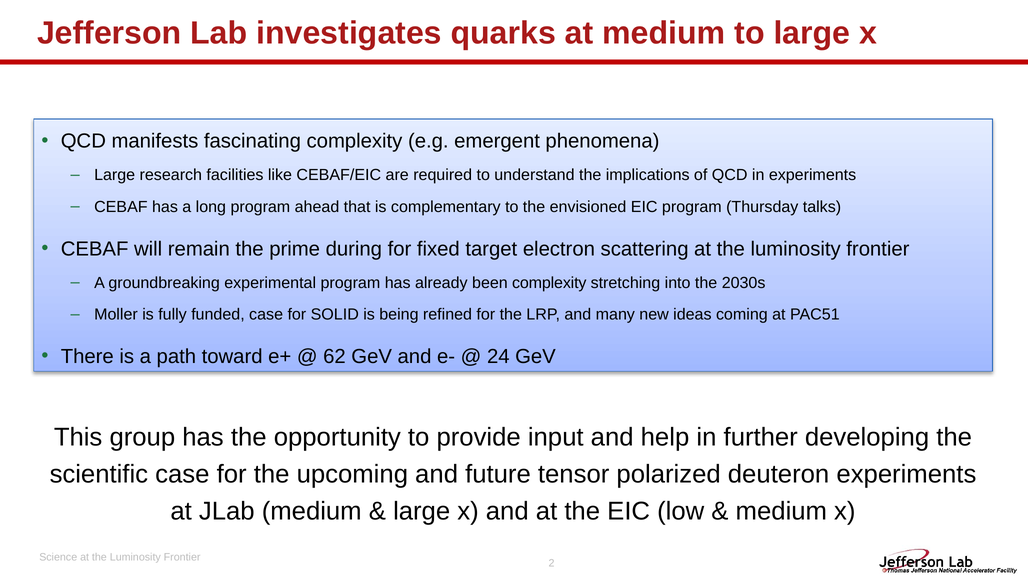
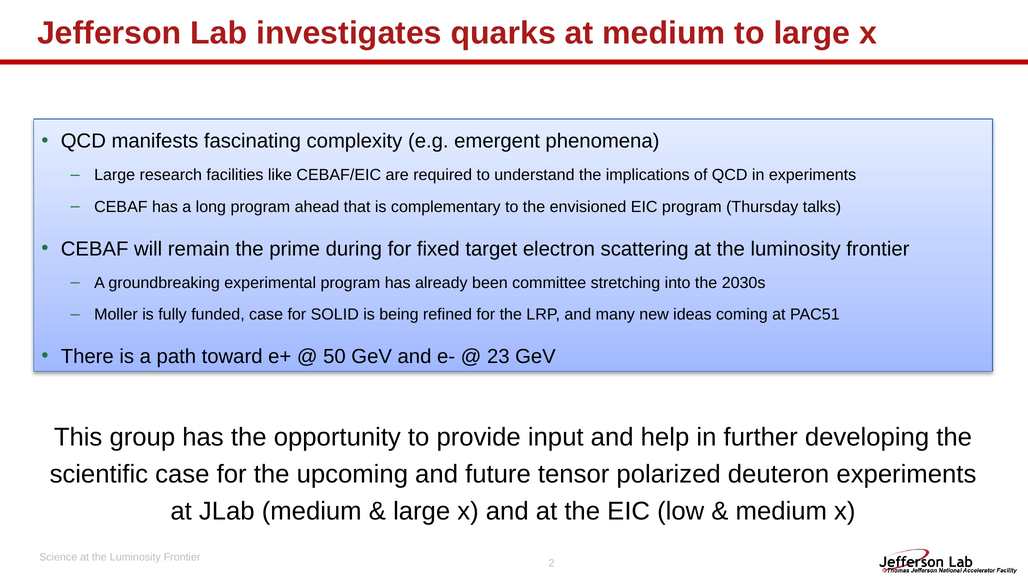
been complexity: complexity -> committee (549, 283)
62: 62 -> 50 (334, 357)
24: 24 -> 23 (498, 357)
